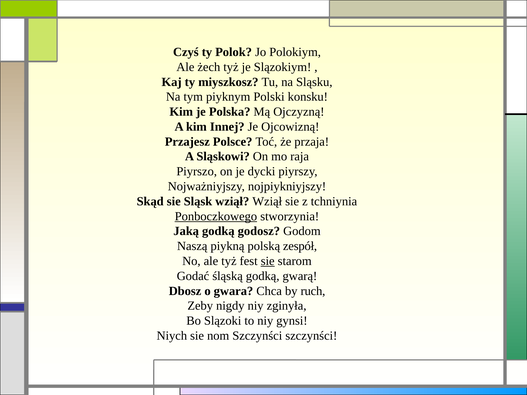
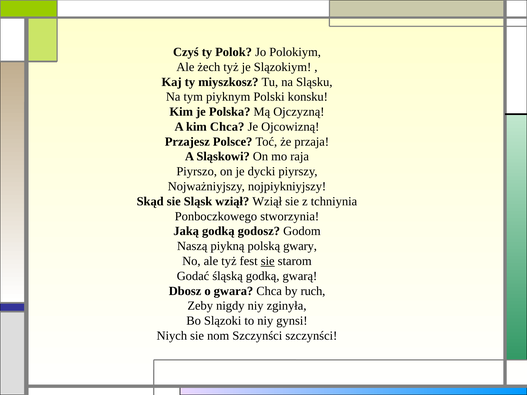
kim Innej: Innej -> Chca (227, 127)
Ponboczkowego underline: present -> none (216, 216)
zespół: zespół -> gwary (300, 246)
